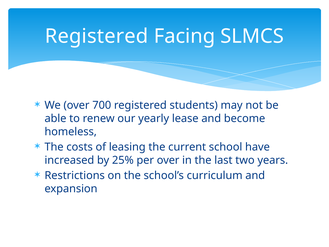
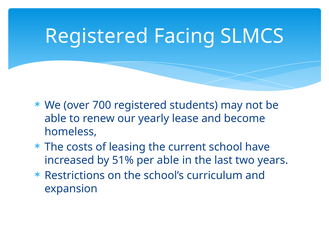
25%: 25% -> 51% (123, 160)
per over: over -> able (168, 160)
